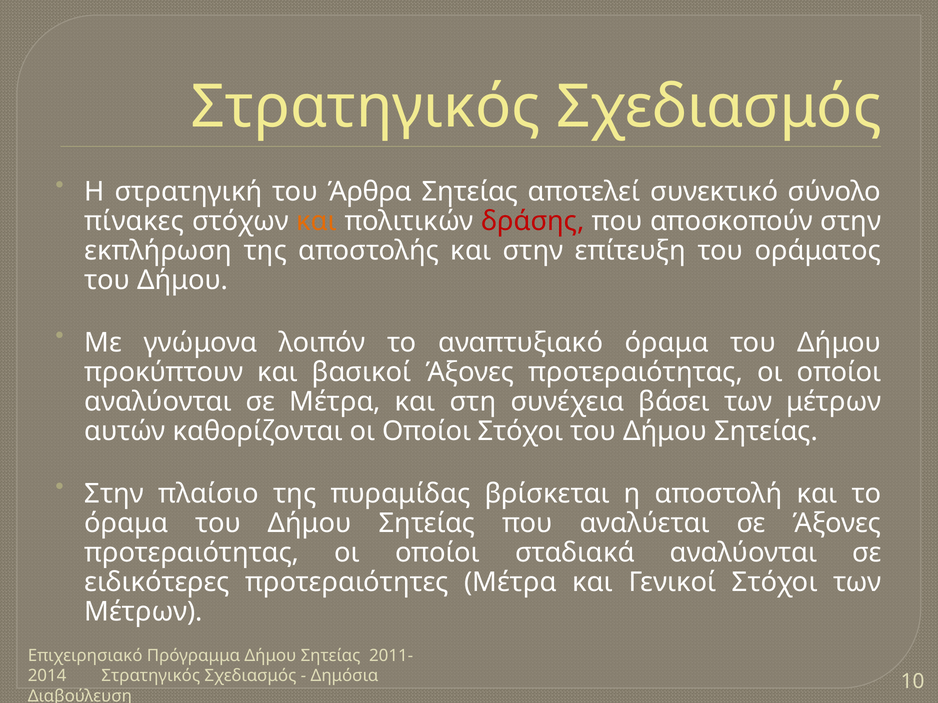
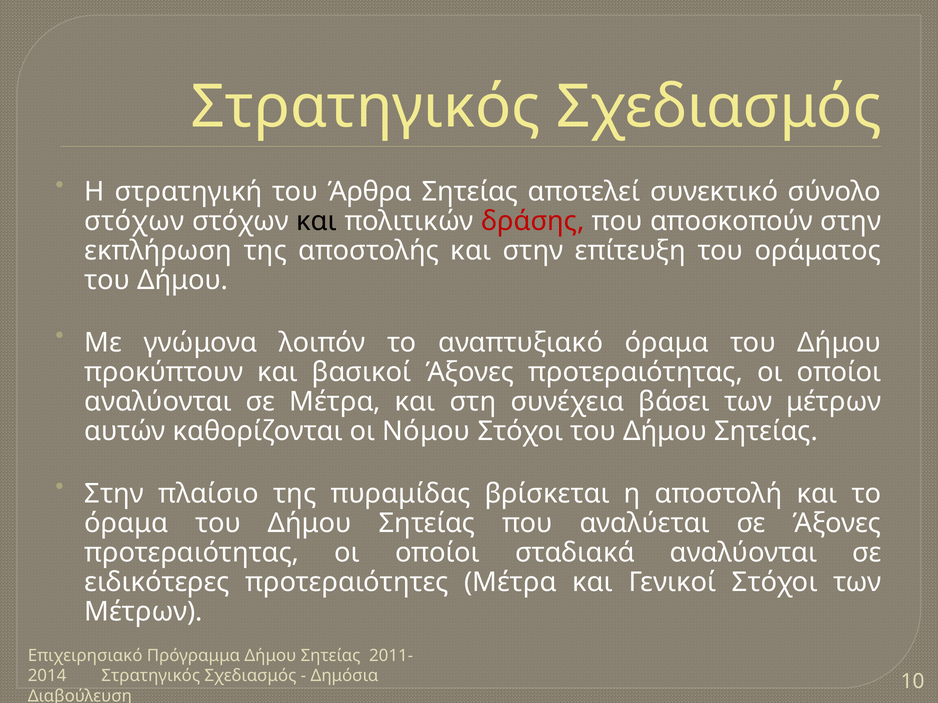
πίνακες: πίνακες -> στόχων (134, 221)
και colour: orange -> black (317, 221)
καθορίζονται οι Οποίοι: Οποίοι -> Νόμου (426, 432)
